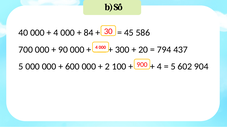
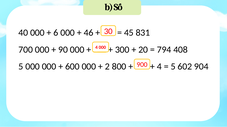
4: 4 -> 6 (56, 33)
84: 84 -> 46 (89, 33)
586: 586 -> 831 (143, 33)
437: 437 -> 408 (181, 50)
100: 100 -> 800 (119, 67)
